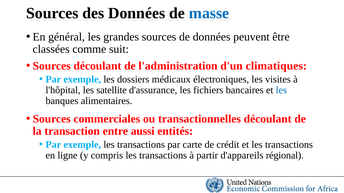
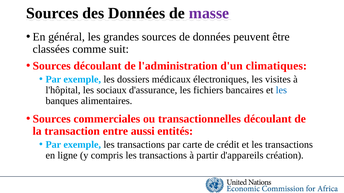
masse colour: blue -> purple (209, 13)
satellite: satellite -> sociaux (112, 90)
régional: régional -> création (285, 156)
